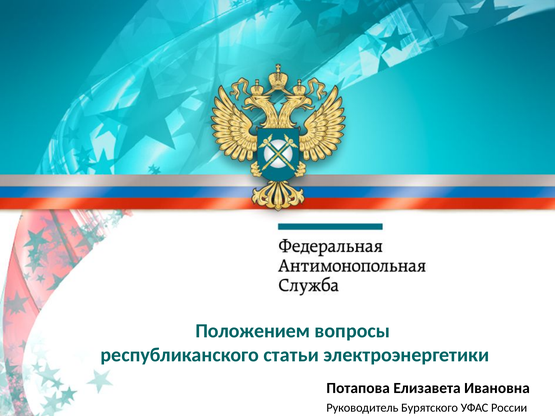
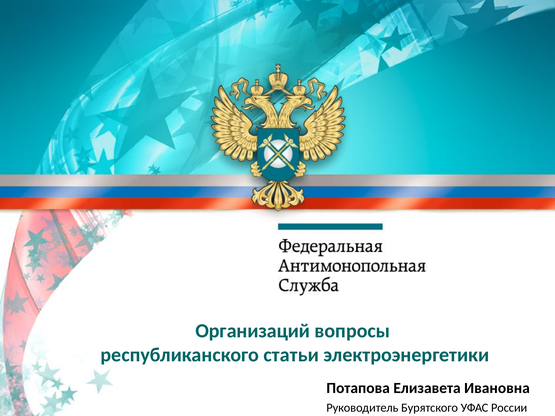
Положением: Положением -> Организаций (253, 331)
